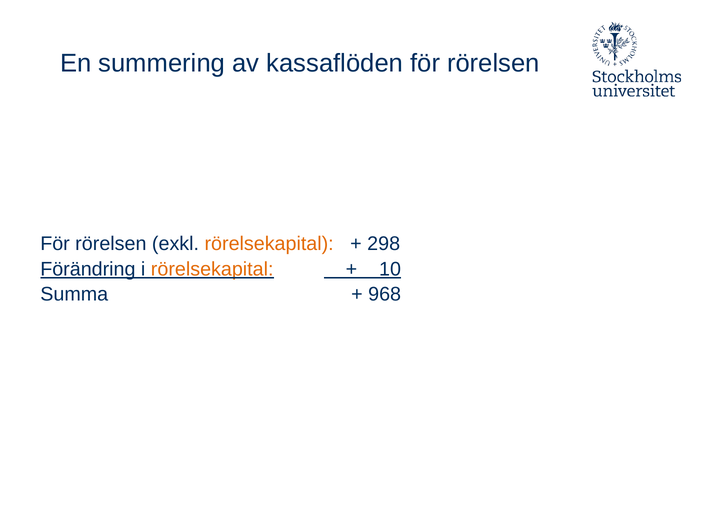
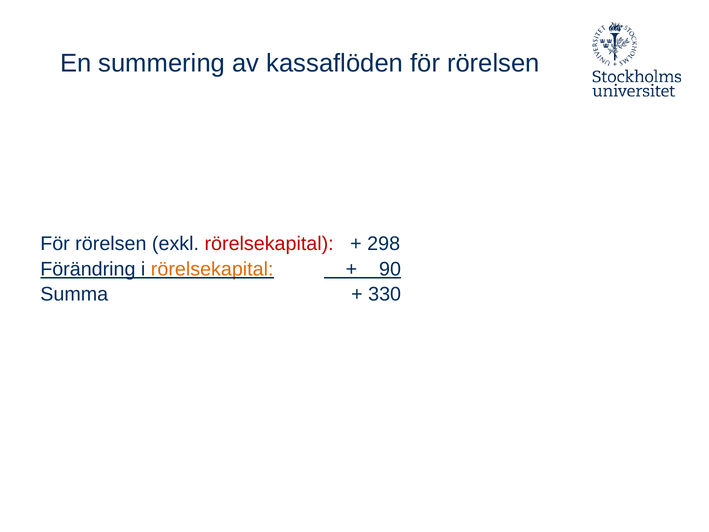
rörelsekapital colour: orange -> red (269, 244)
10: 10 -> 90 (390, 269)
968: 968 -> 330 (385, 294)
